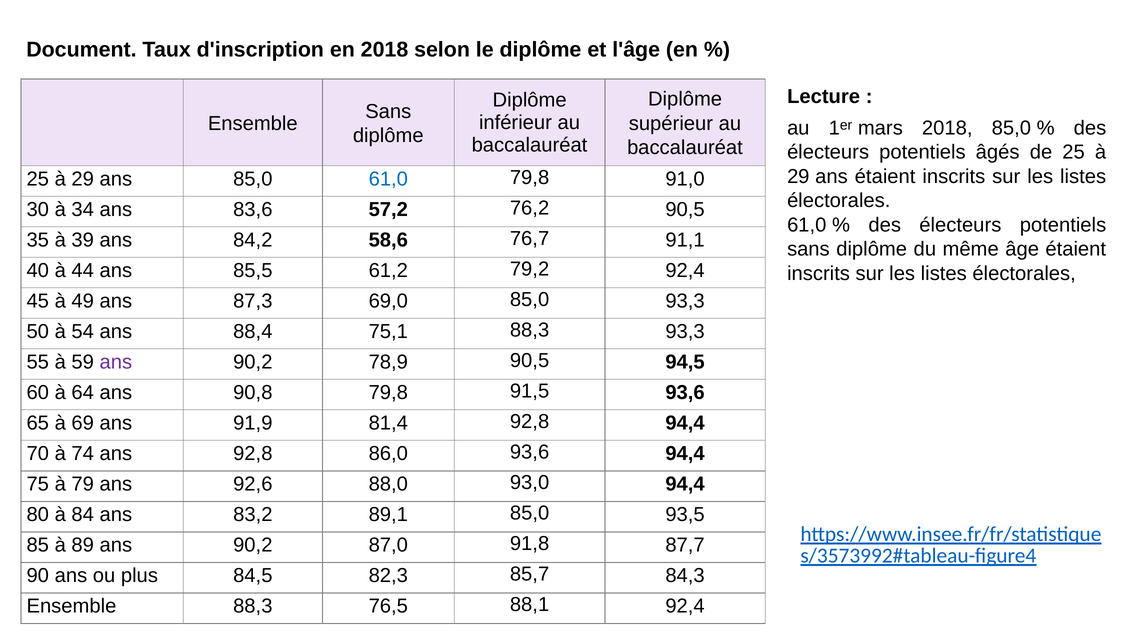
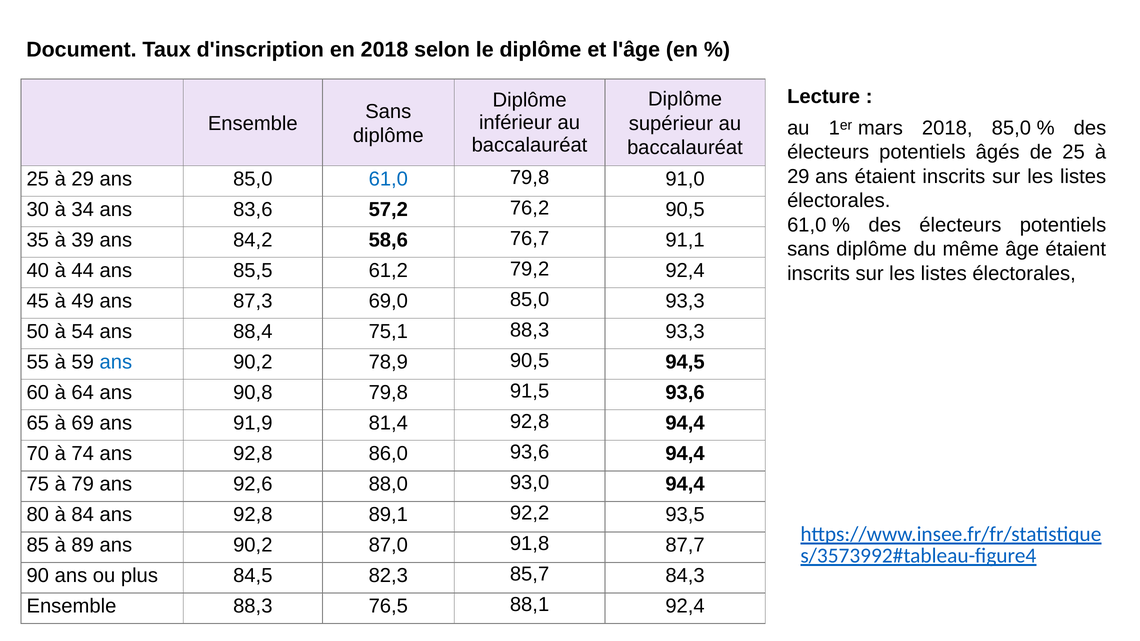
ans colour: purple -> blue (116, 362)
84 ans 83,2: 83,2 -> 92,8 (253, 515)
89,1 85,0: 85,0 -> 92,2 (530, 513)
